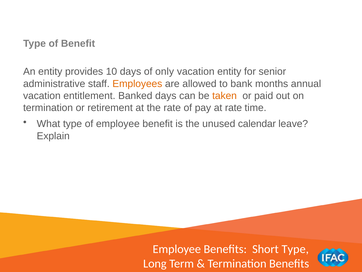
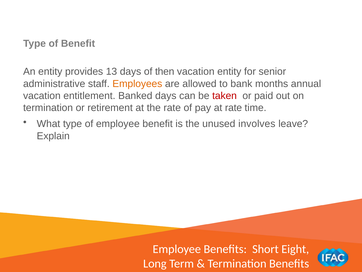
10: 10 -> 13 (111, 71)
only: only -> then (165, 71)
taken colour: orange -> red (225, 96)
calendar: calendar -> involves (257, 124)
Short Type: Type -> Eight (295, 249)
